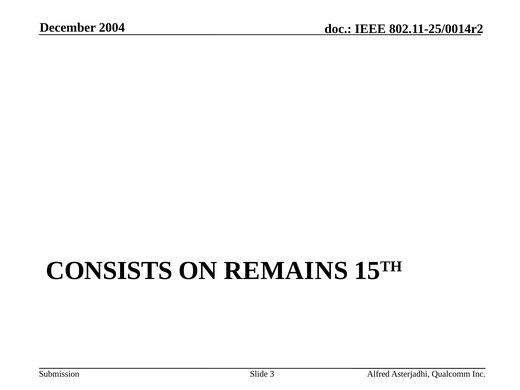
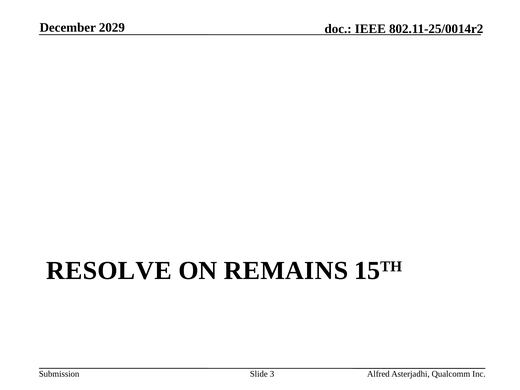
2004: 2004 -> 2029 (112, 28)
CONSISTS: CONSISTS -> RESOLVE (109, 271)
